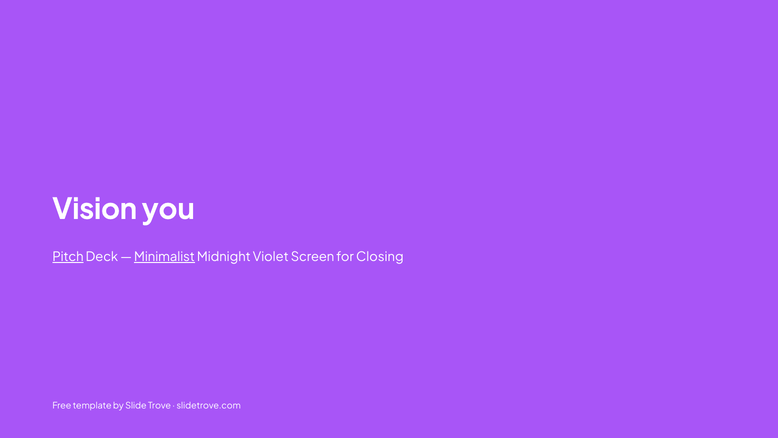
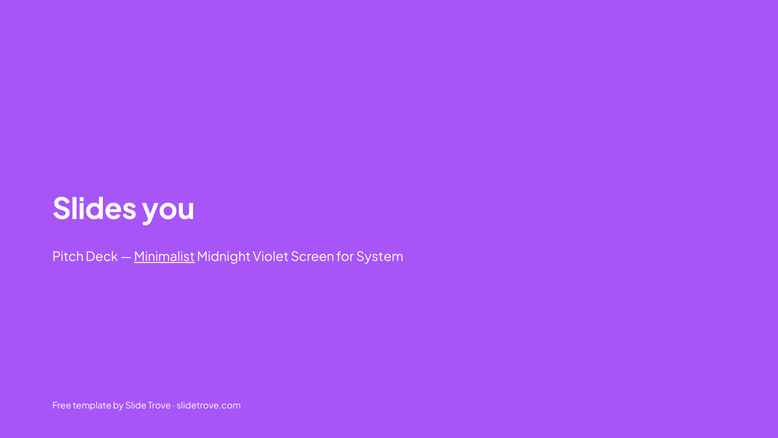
Vision: Vision -> Slides (95, 209)
Pitch underline: present -> none (68, 257)
Closing: Closing -> System (380, 257)
